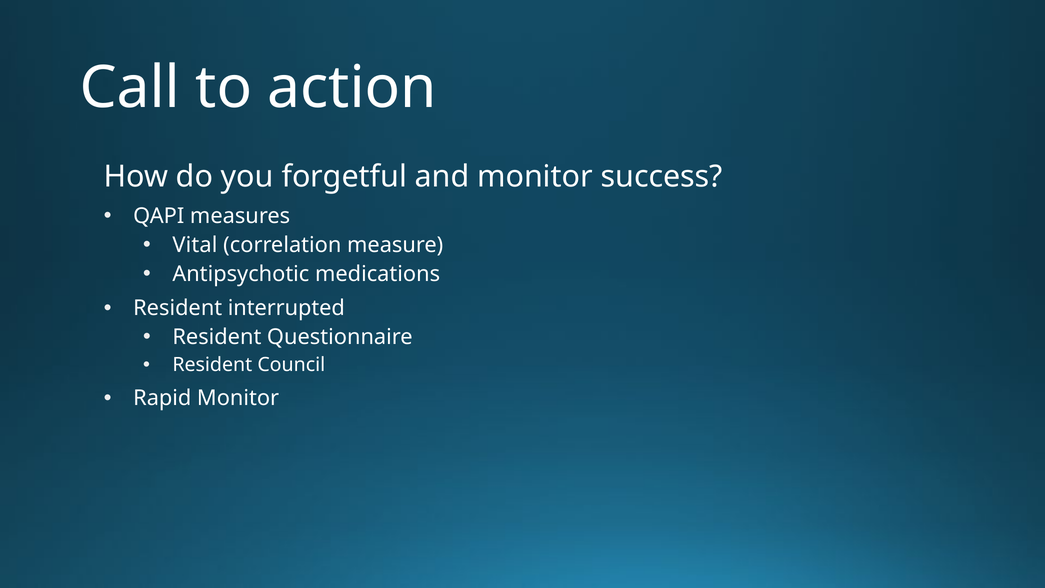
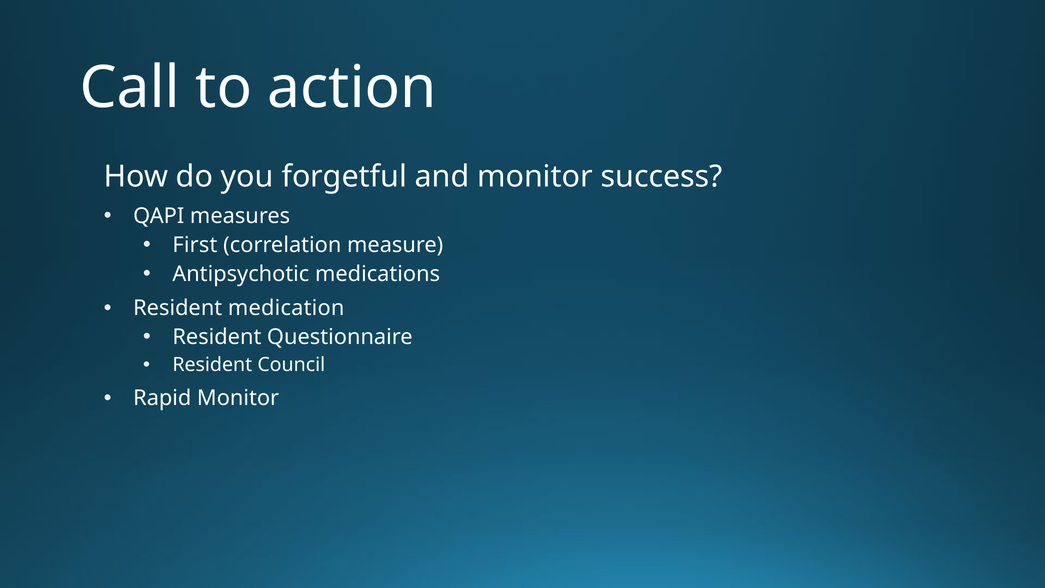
Vital: Vital -> First (195, 245)
interrupted: interrupted -> medication (286, 308)
